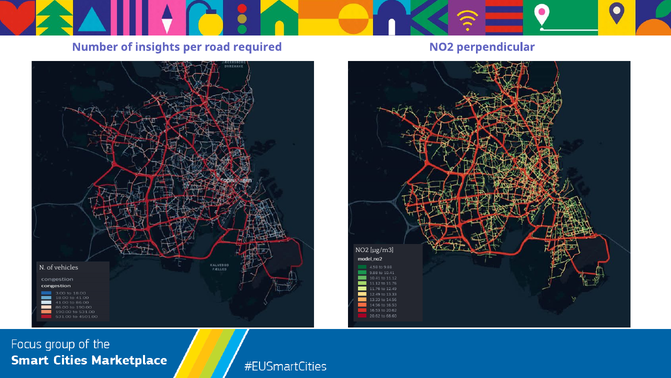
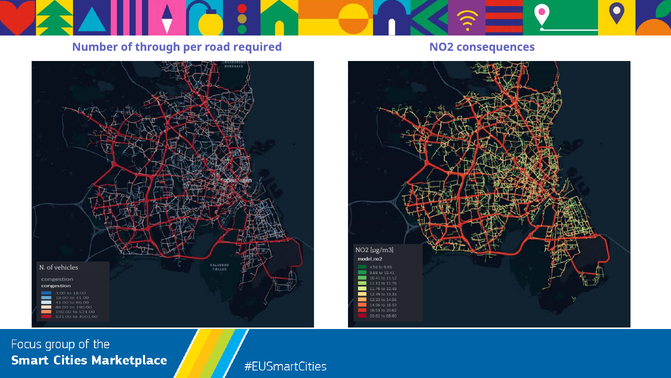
insights: insights -> through (158, 47)
perpendicular: perpendicular -> consequences (496, 47)
